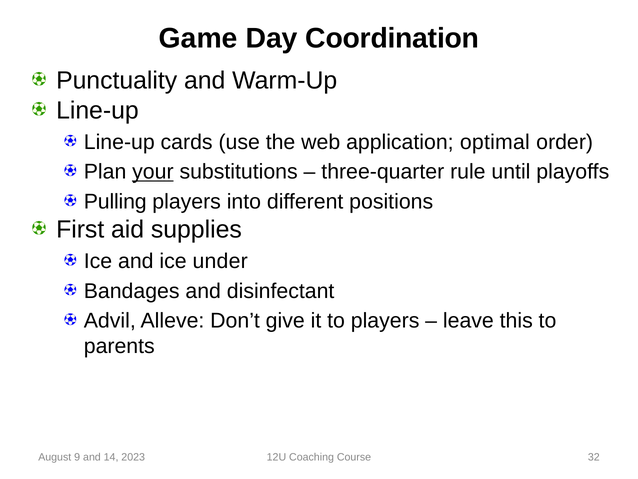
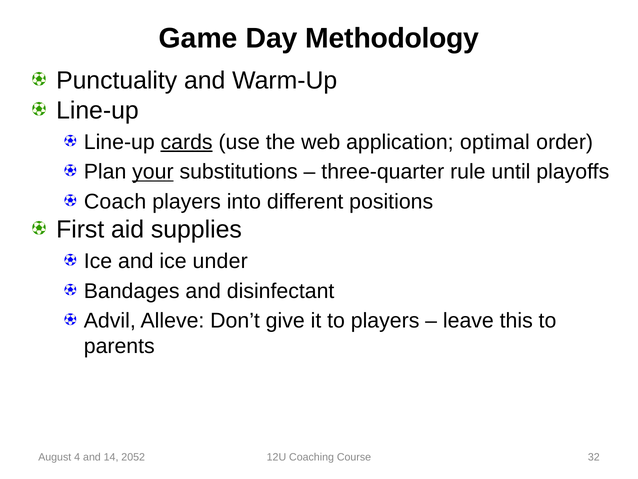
Coordination: Coordination -> Methodology (392, 38)
cards underline: none -> present (187, 142)
Pulling: Pulling -> Coach (115, 201)
9: 9 -> 4 (77, 457)
2023: 2023 -> 2052 (133, 457)
